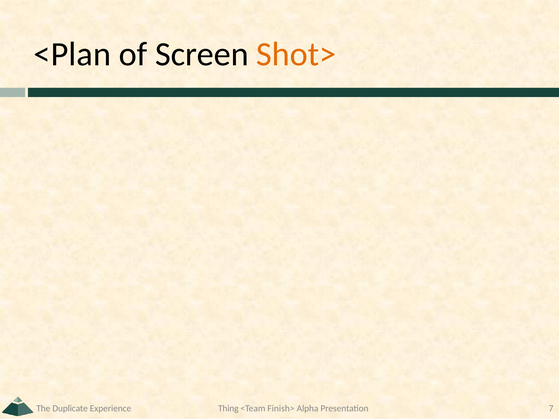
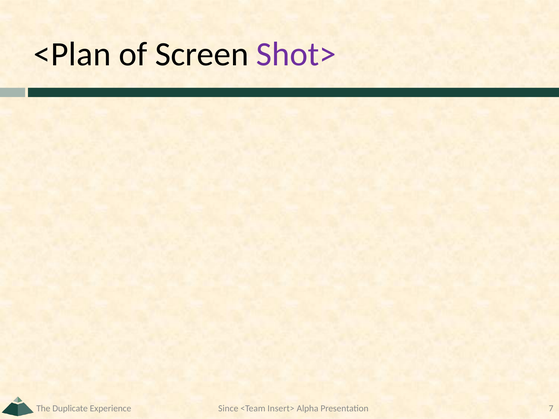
Shot> colour: orange -> purple (296, 54)
Thing: Thing -> Since (228, 409)
Finish>: Finish> -> Insert> (281, 409)
